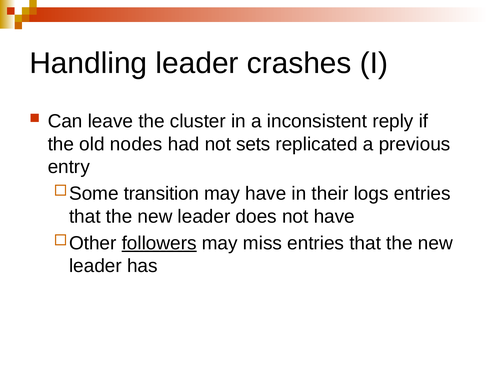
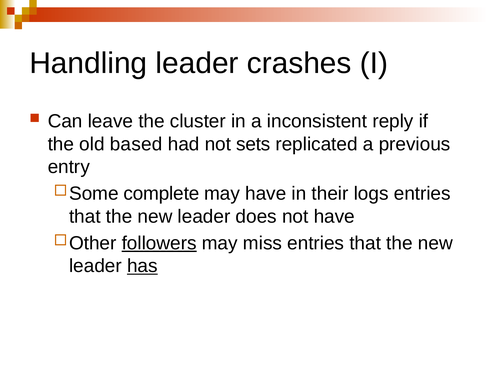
nodes: nodes -> based (136, 144)
transition: transition -> complete (161, 193)
has underline: none -> present (142, 266)
